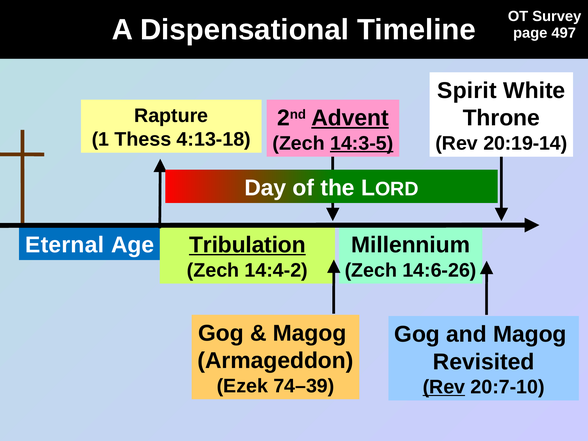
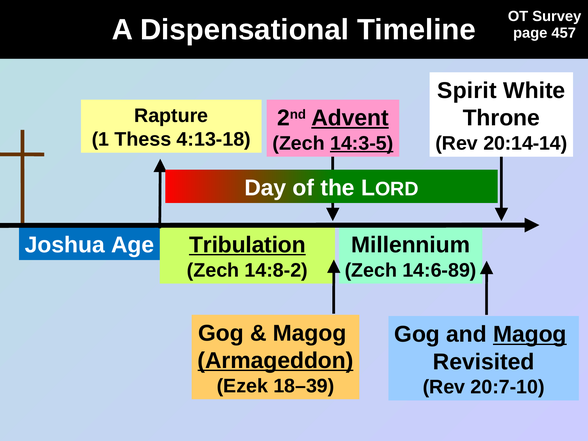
497: 497 -> 457 (564, 33)
20:19-14: 20:19-14 -> 20:14-14 (525, 143)
Eternal: Eternal -> Joshua (65, 245)
14:4-2: 14:4-2 -> 14:8-2 (276, 270)
14:6-26: 14:6-26 -> 14:6-89 (439, 270)
Magog underline: none -> present (530, 334)
Armageddon underline: none -> present (275, 361)
74–39: 74–39 -> 18–39 (304, 386)
Rev underline: present -> none (444, 387)
